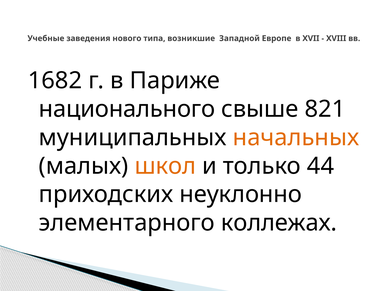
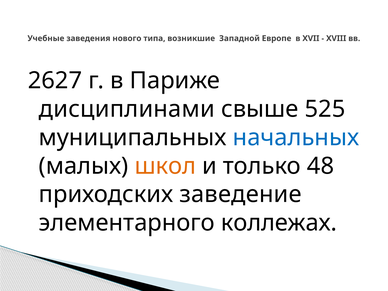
1682: 1682 -> 2627 (55, 81)
национального: национального -> дисциплинами (127, 109)
821: 821 -> 525 (325, 109)
начальных colour: orange -> blue (296, 138)
44: 44 -> 48 (321, 166)
неуклонно: неуклонно -> заведение (241, 194)
